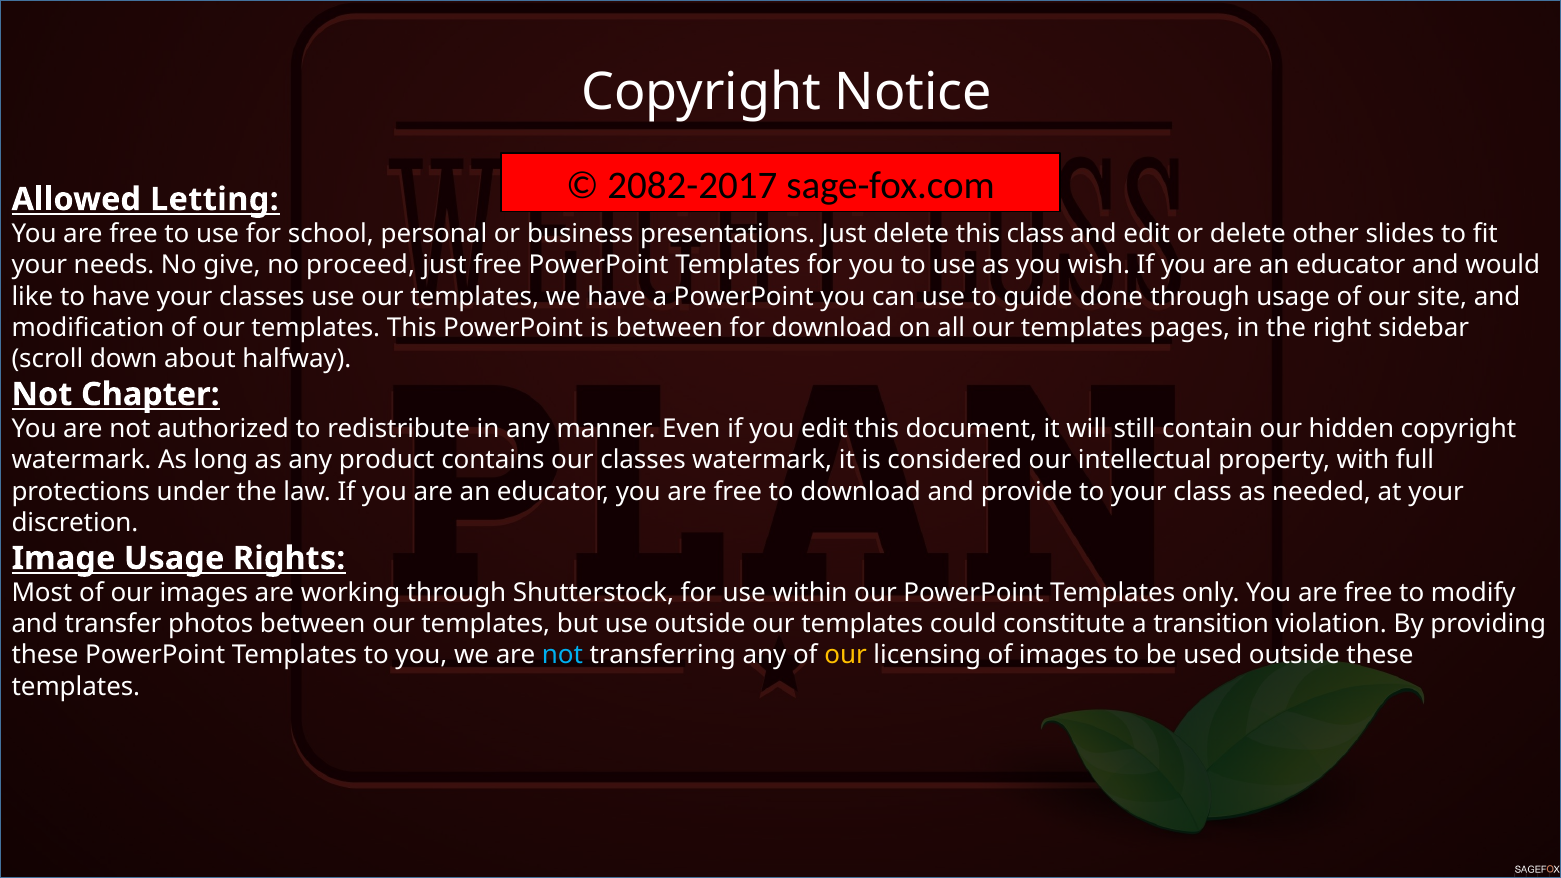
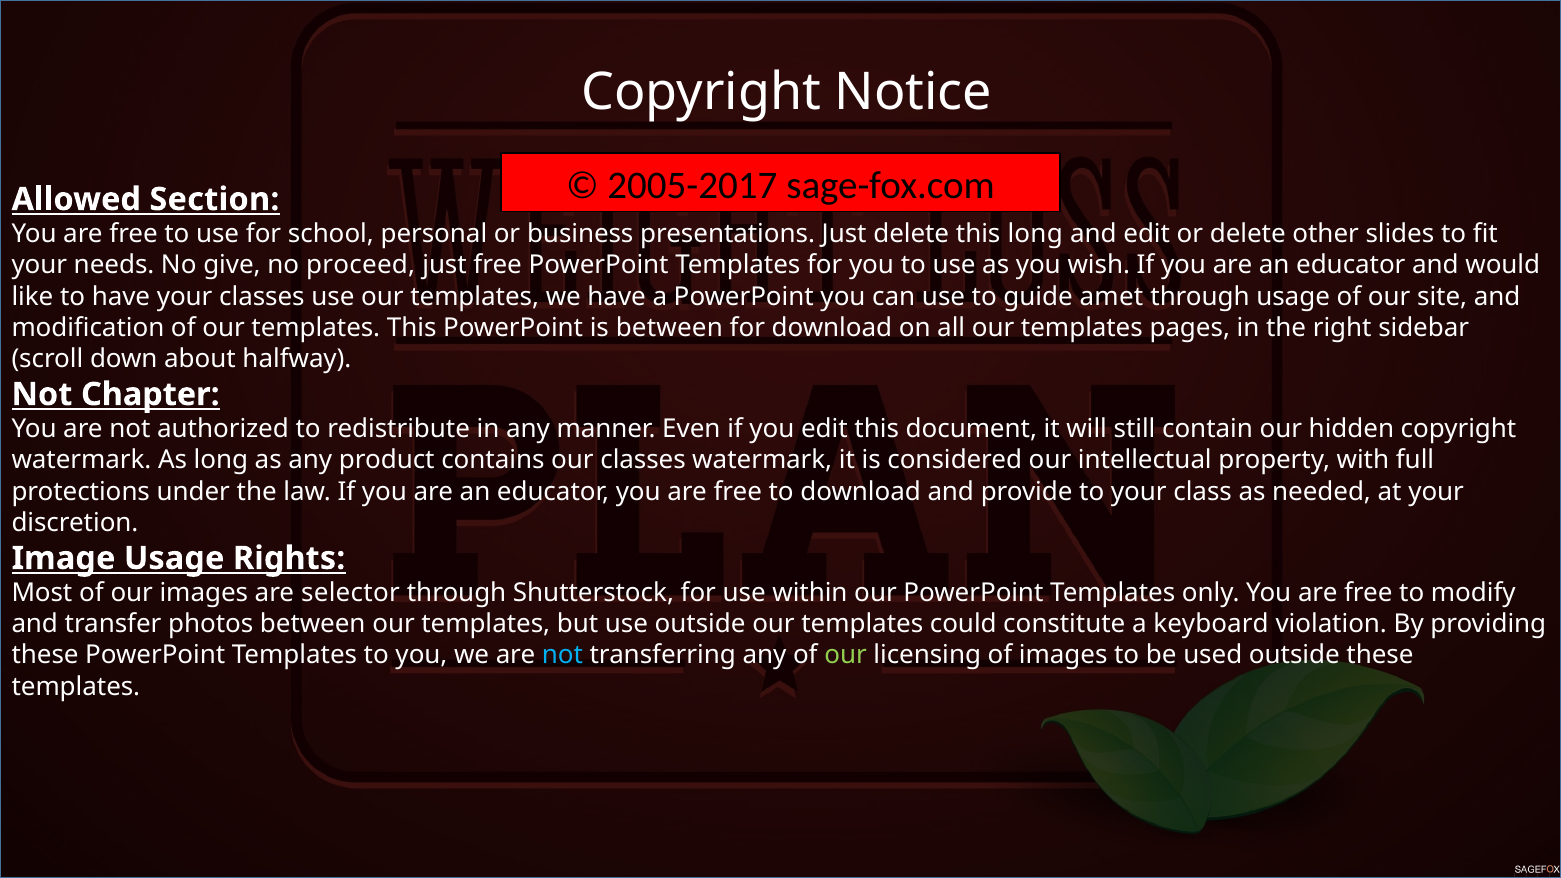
2082-2017: 2082-2017 -> 2005-2017 (692, 185)
Letting: Letting -> Section (214, 199)
this class: class -> long (1035, 234)
done: done -> amet (1111, 296)
working: working -> selector (350, 593)
transition: transition -> keyboard (1211, 624)
our colour: yellow -> light green (846, 655)
